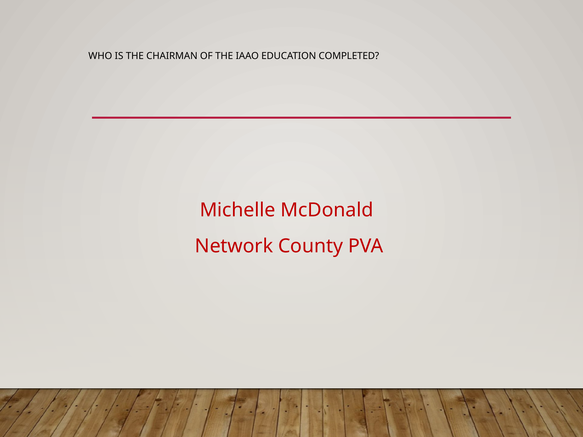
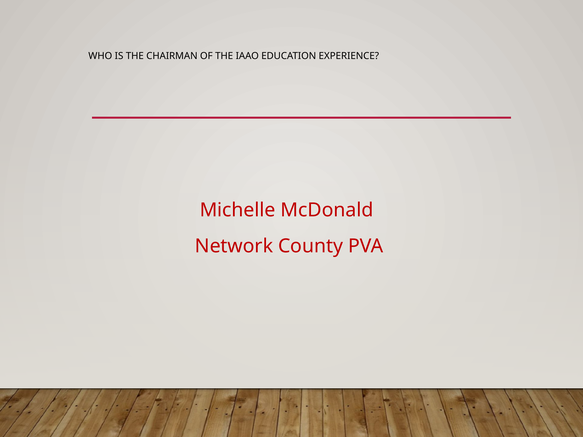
COMPLETED: COMPLETED -> EXPERIENCE (349, 56)
